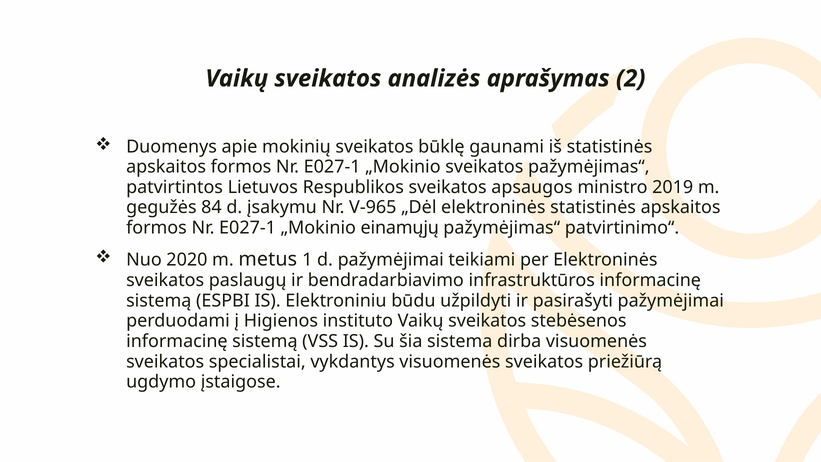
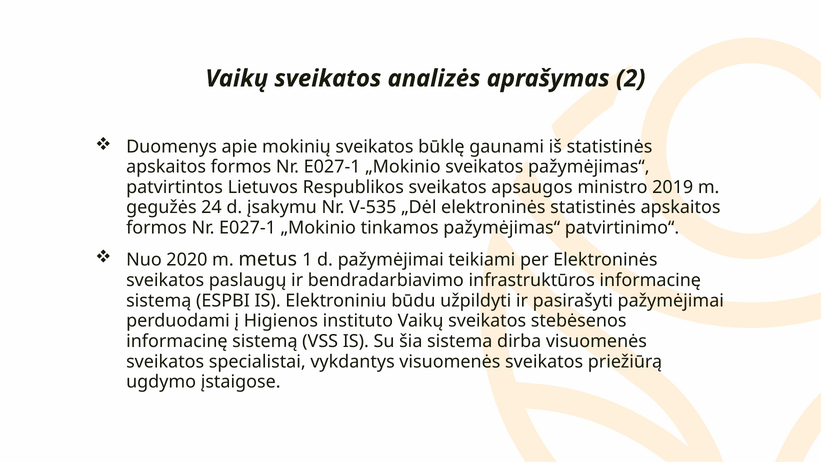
84: 84 -> 24 (211, 207)
V-965: V-965 -> V-535 (373, 207)
einamųjų: einamųjų -> tinkamos (400, 228)
